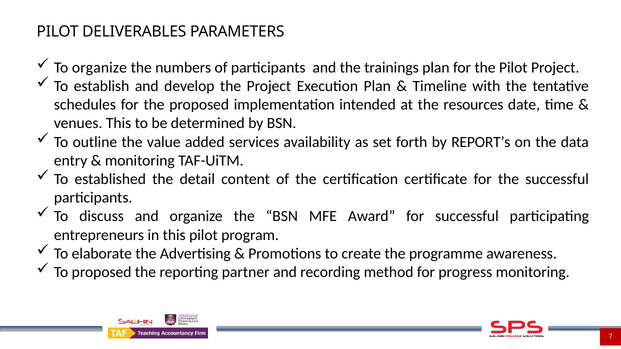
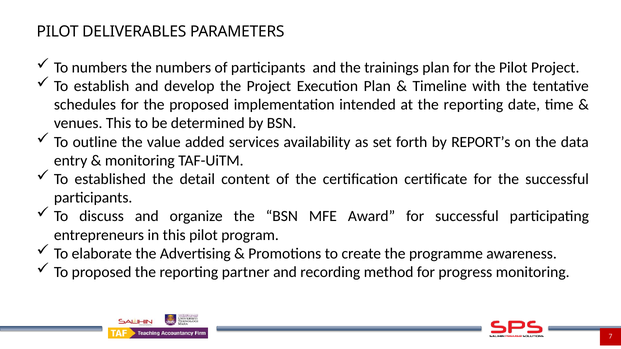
To organize: organize -> numbers (100, 67)
at the resources: resources -> reporting (473, 105)
